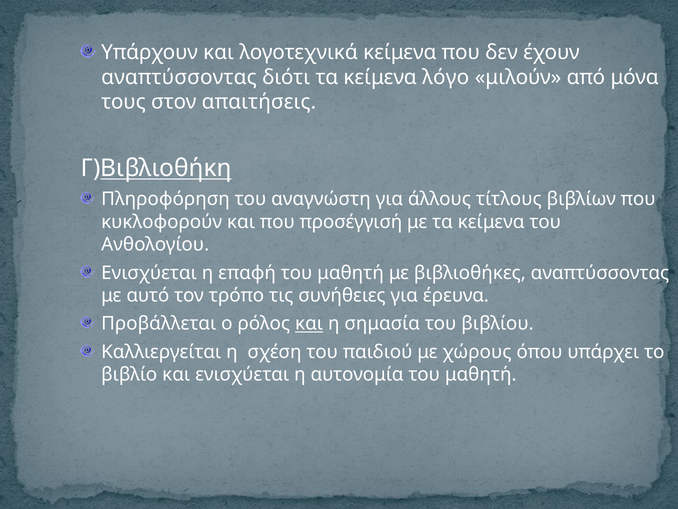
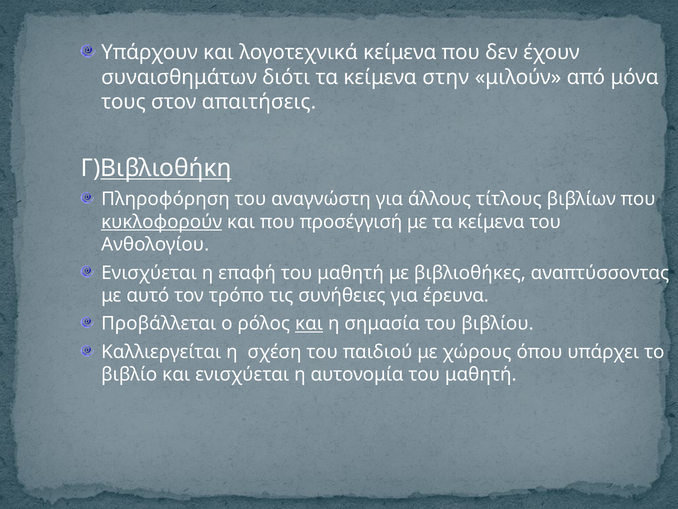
αναπτύσσοντας: αναπτύσσοντας -> συναισθημάτων (179, 77)
λόγο: λόγο -> στην (446, 77)
κυκλοφορούν underline: none -> present (162, 222)
